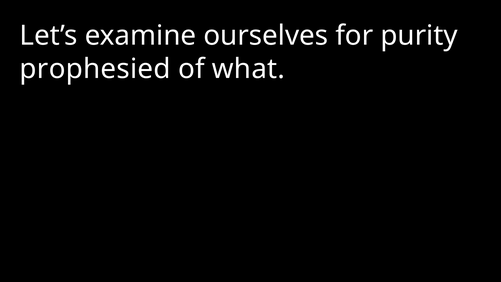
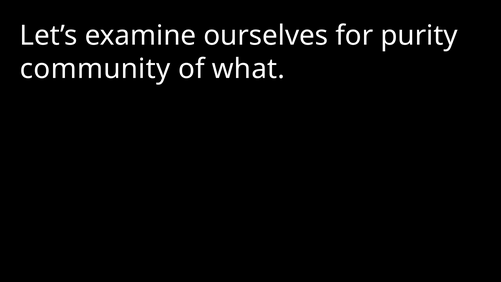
prophesied: prophesied -> community (95, 69)
